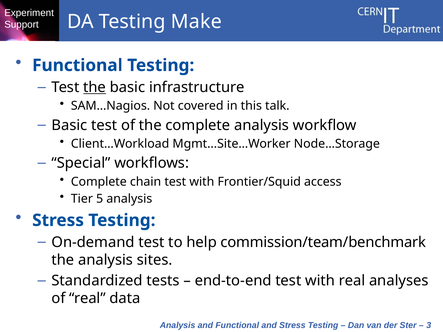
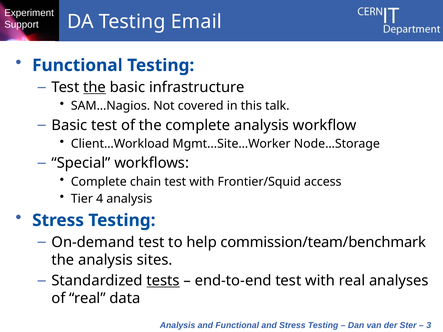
Make: Make -> Email (196, 22)
5: 5 -> 4 (100, 199)
tests underline: none -> present (163, 281)
